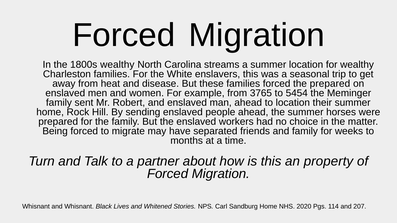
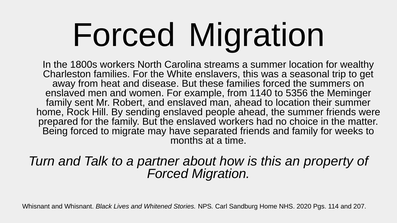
1800s wealthy: wealthy -> workers (117, 65)
the prepared: prepared -> summers (330, 84)
3765: 3765 -> 1140 (261, 93)
5454: 5454 -> 5356 (297, 93)
summer horses: horses -> friends (341, 112)
